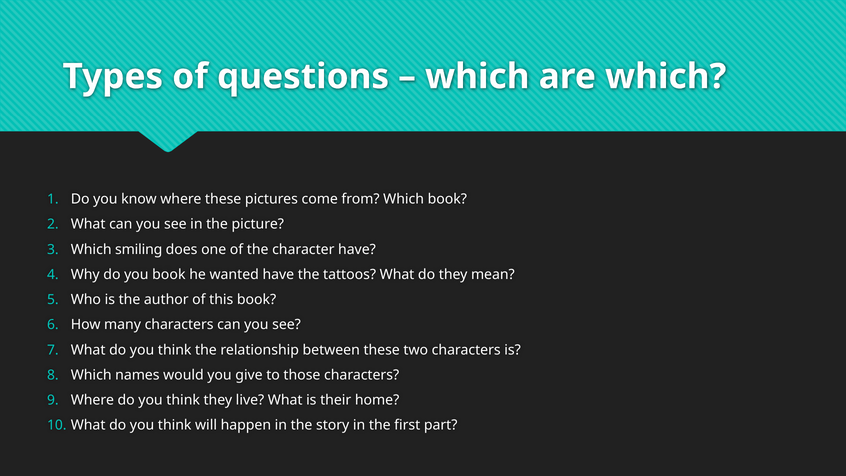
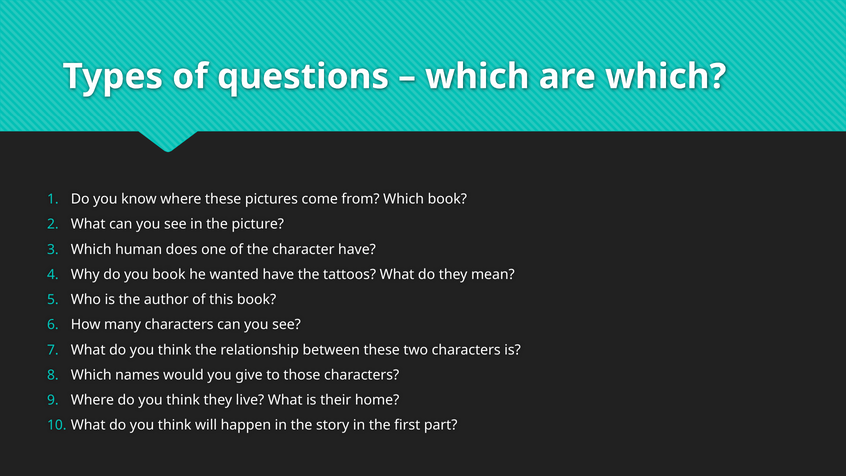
smiling: smiling -> human (139, 249)
